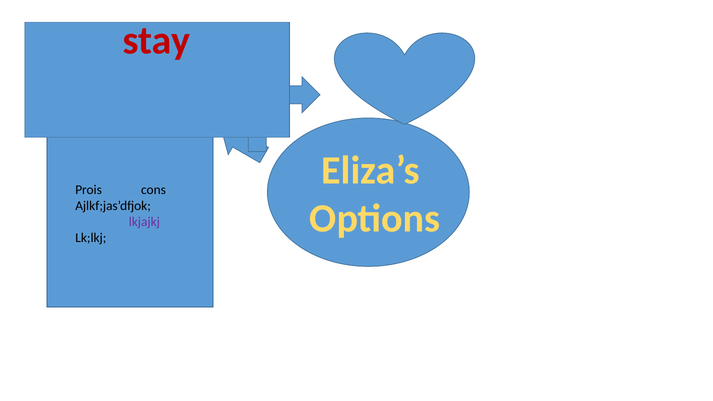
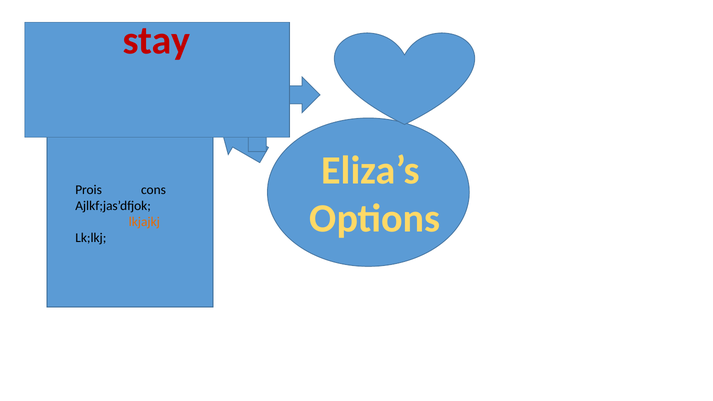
lkjajkj colour: purple -> orange (144, 222)
